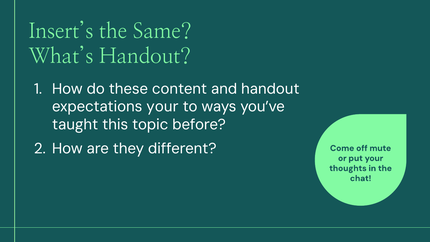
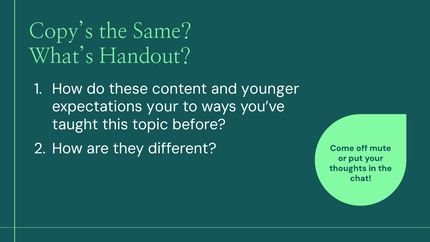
Insert’s: Insert’s -> Copy’s (61, 31)
and handout: handout -> younger (270, 89)
